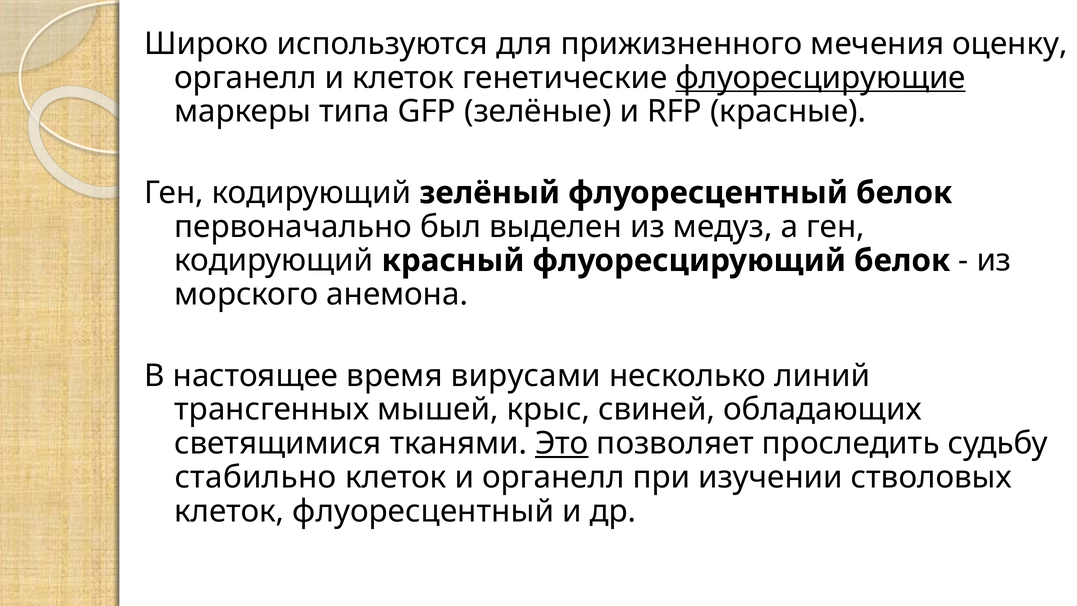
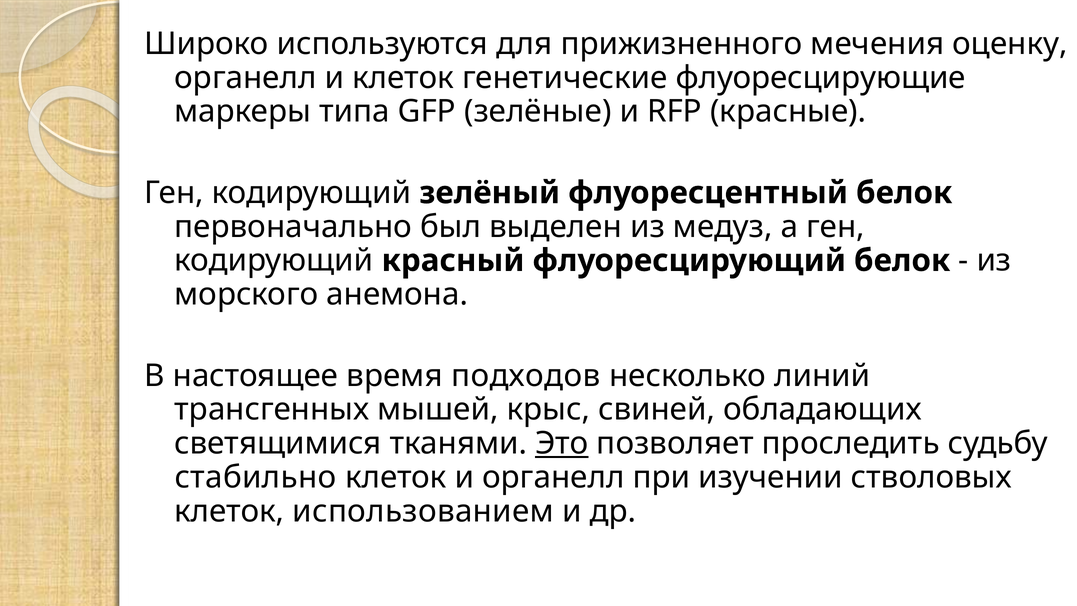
флуоресцирующие underline: present -> none (821, 78)
вирусами: вирусами -> подходов (526, 376)
клеток флуоресцентный: флуоресцентный -> использованием (423, 511)
